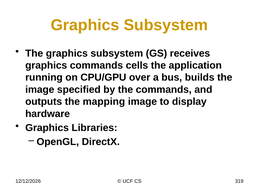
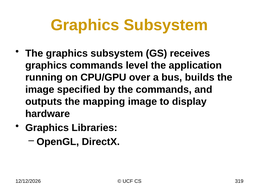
cells: cells -> level (137, 65)
